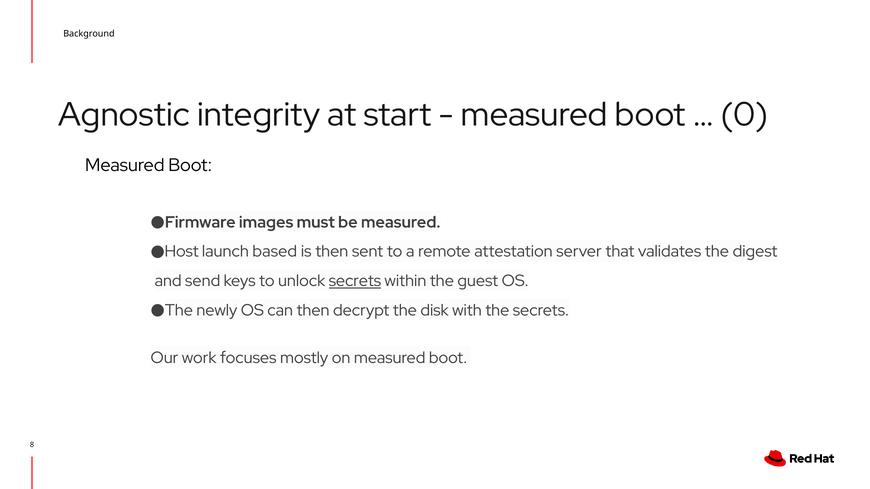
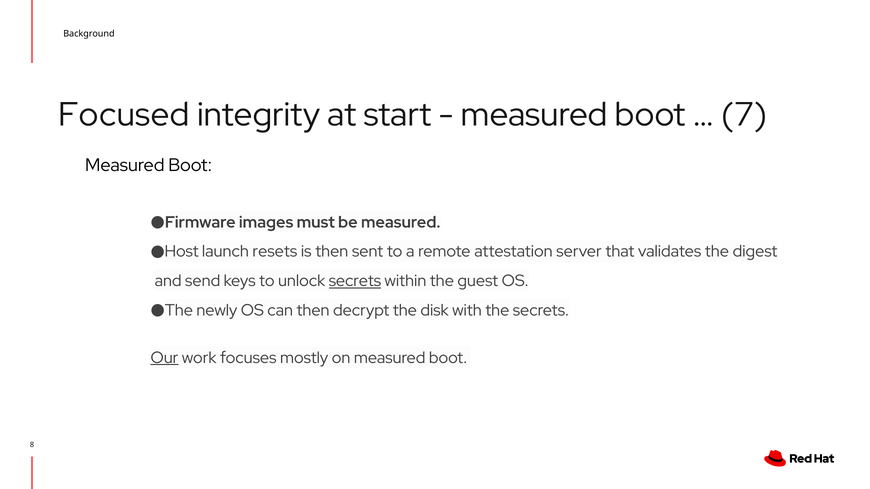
Agnostic: Agnostic -> Focused (124, 115)
0: 0 -> 7 (744, 115)
based: based -> resets (275, 252)
Our underline: none -> present (164, 358)
